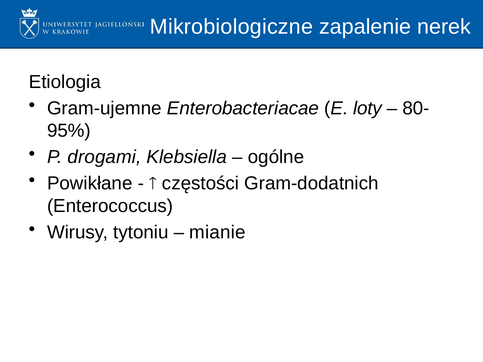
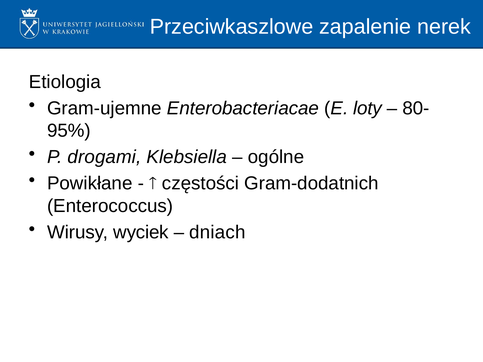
Mikrobiologiczne: Mikrobiologiczne -> Przeciwkaszlowe (232, 27)
tytoniu: tytoniu -> wyciek (141, 232)
mianie: mianie -> dniach (217, 232)
